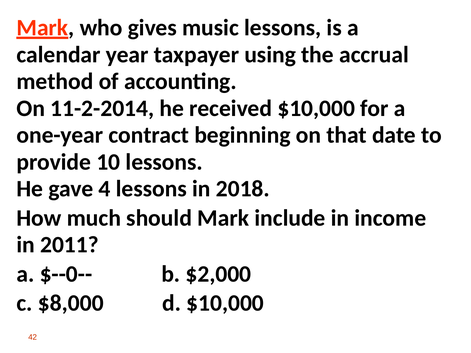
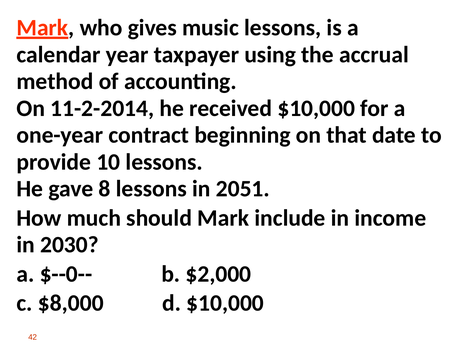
4: 4 -> 8 (105, 189)
2018: 2018 -> 2051 (243, 189)
2011: 2011 -> 2030 (69, 245)
